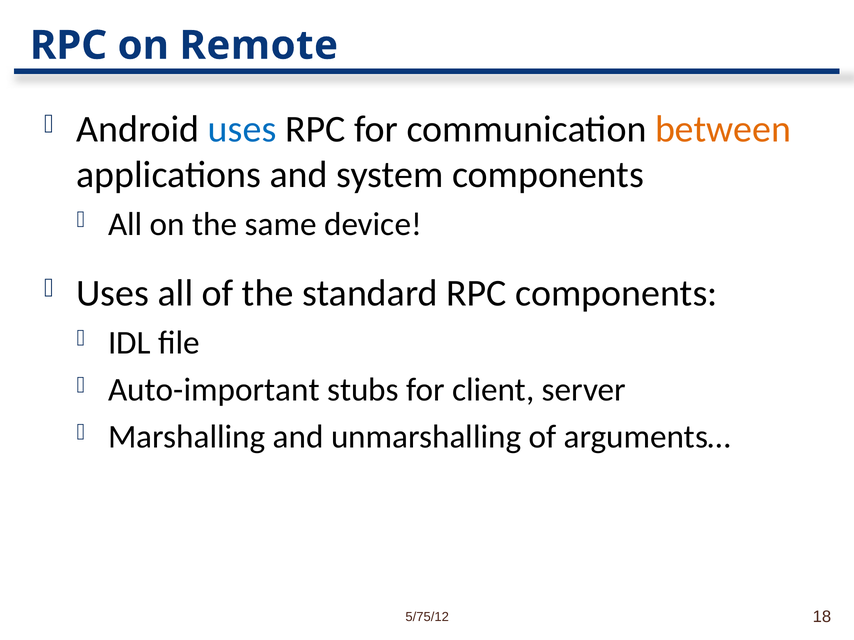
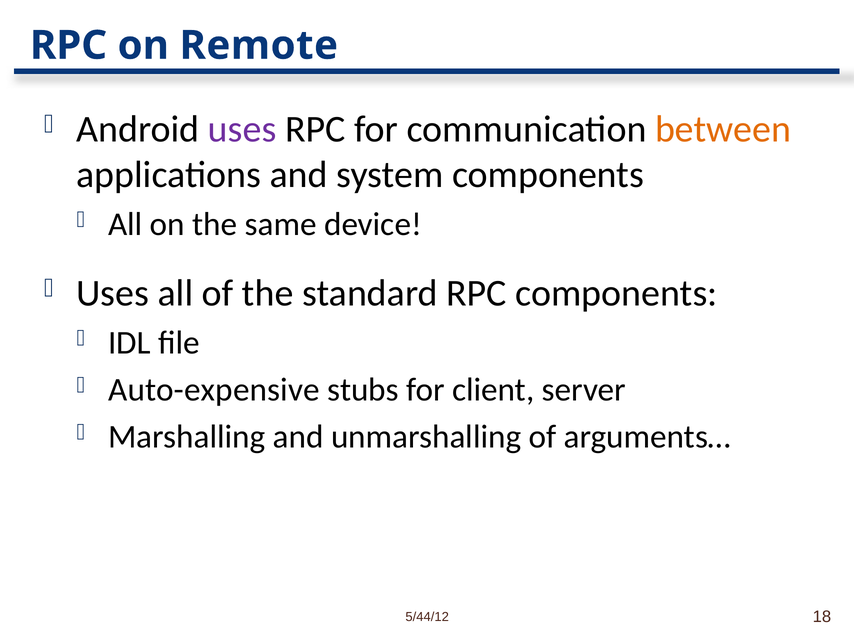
uses colour: blue -> purple (242, 129)
Auto-important: Auto-important -> Auto-expensive (214, 390)
5/75/12: 5/75/12 -> 5/44/12 (427, 617)
